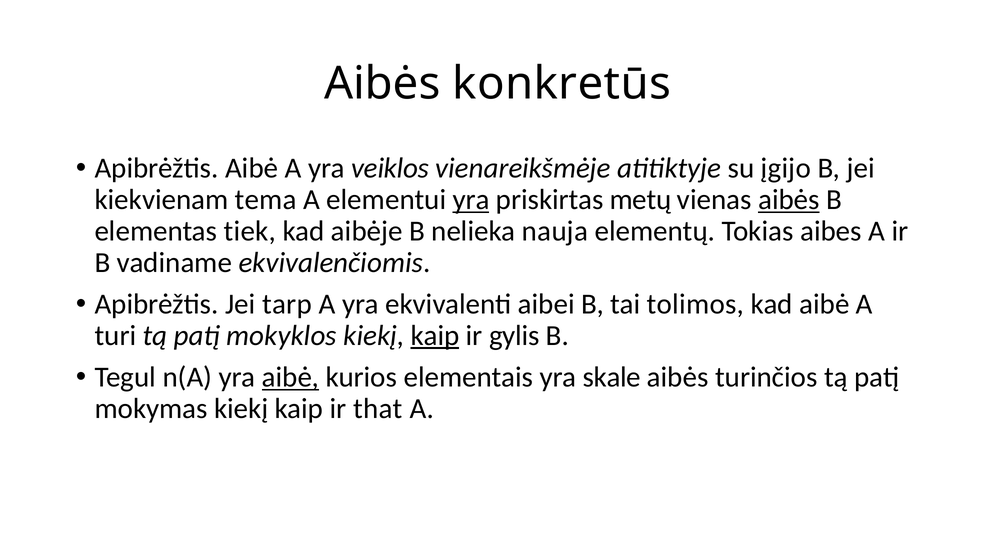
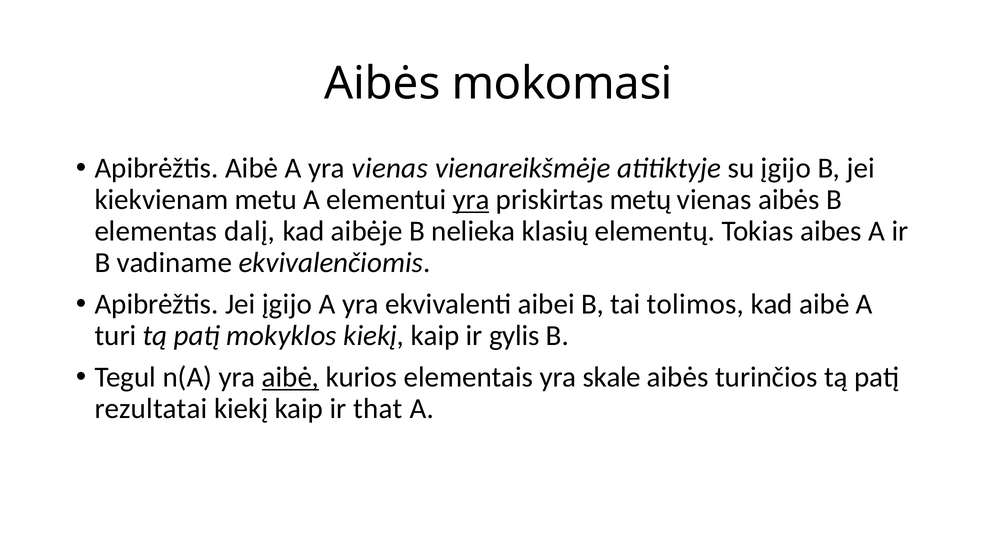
konkretūs: konkretūs -> mokomasi (562, 84)
yra veiklos: veiklos -> vienas (390, 168)
tema: tema -> metu (266, 200)
aibės underline: present -> none (789, 200)
tiek: tiek -> dalį (250, 231)
nauja: nauja -> klasių (555, 231)
Jei tarp: tarp -> įgijo (287, 304)
kaip underline: present -> none (435, 336)
mokymas: mokymas -> rezultatai (151, 409)
